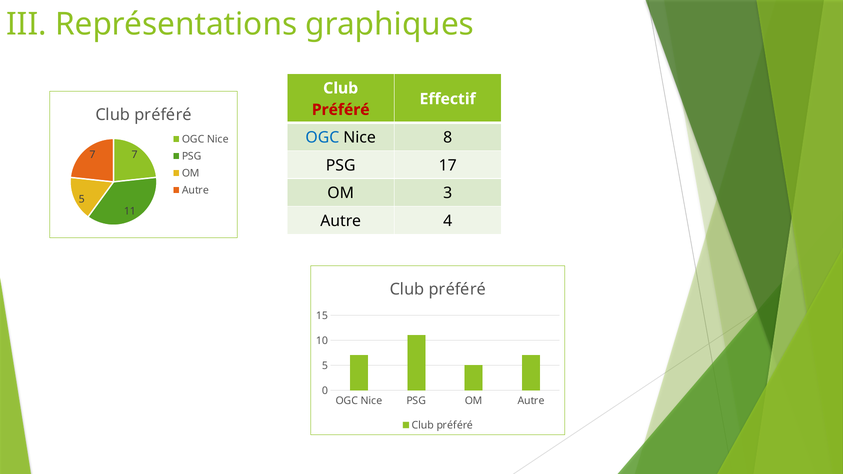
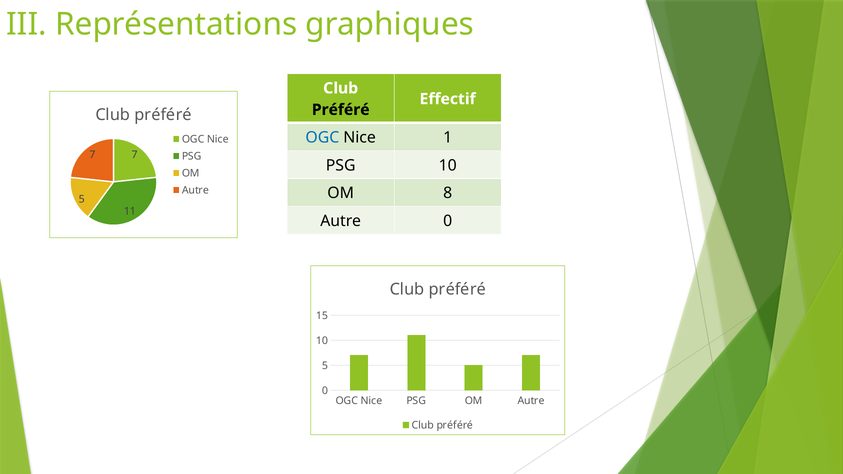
Préféré colour: red -> black (341, 110)
8: 8 -> 1 (448, 138)
PSG 17: 17 -> 10 (448, 165)
3: 3 -> 8 (448, 193)
4: 4 -> 0 (448, 221)
